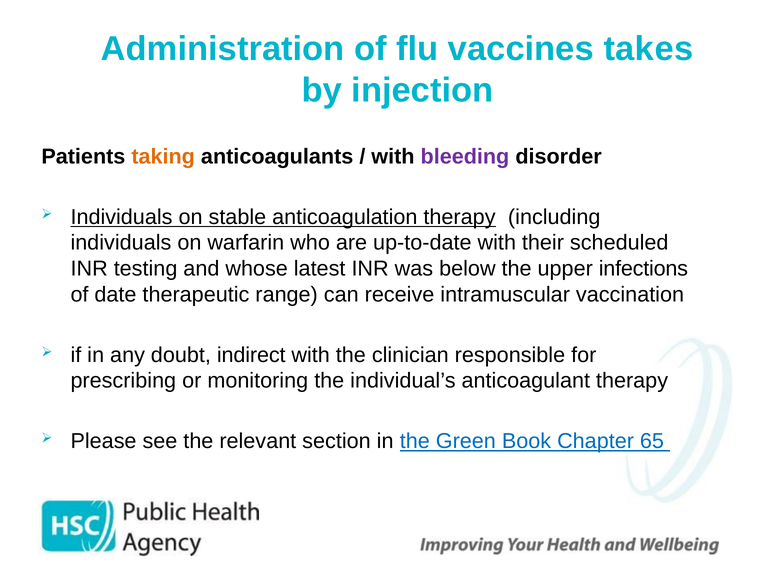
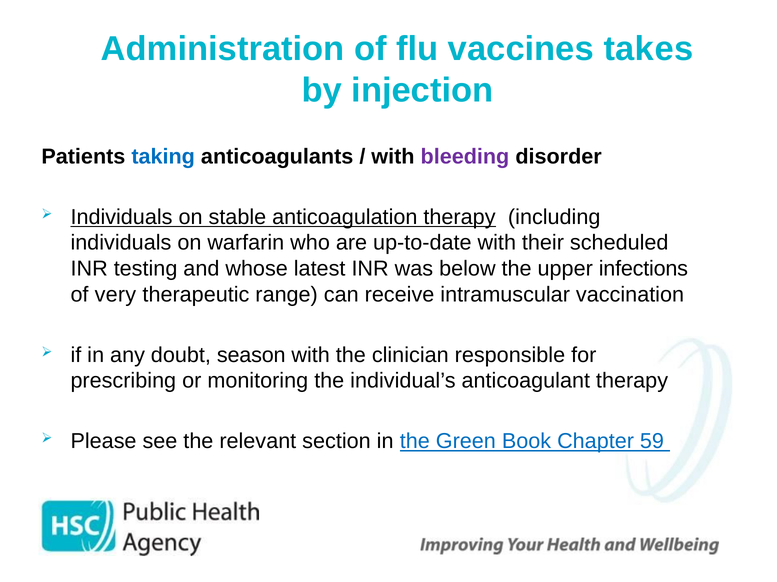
taking colour: orange -> blue (163, 157)
date: date -> very (115, 295)
indirect: indirect -> season (251, 355)
65: 65 -> 59 (652, 442)
